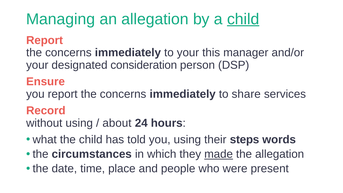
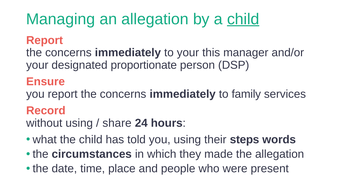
consideration: consideration -> proportionate (144, 65)
share: share -> family (246, 94)
about: about -> share (117, 123)
made underline: present -> none (219, 154)
